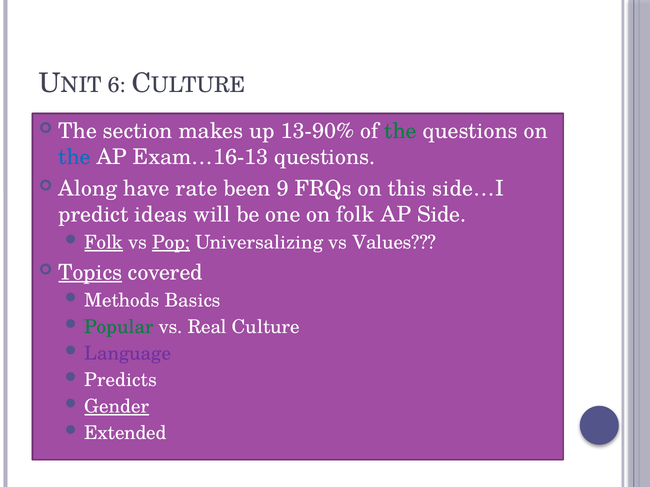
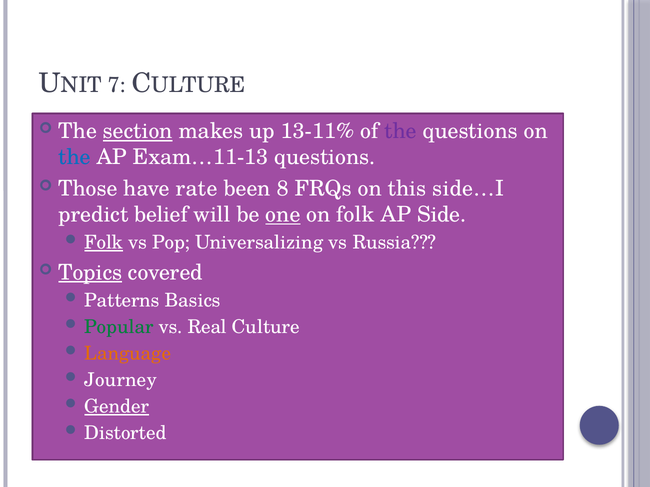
6: 6 -> 7 (117, 85)
section underline: none -> present (138, 131)
13-90%: 13-90% -> 13-11% (318, 131)
the colour: green -> purple (401, 131)
Exam…16-13: Exam…16-13 -> Exam…11-13 (201, 157)
Along: Along -> Those (88, 189)
9: 9 -> 8 (283, 189)
ideas: ideas -> belief (161, 215)
one underline: none -> present (283, 215)
Pop underline: present -> none (171, 243)
Values: Values -> Russia (394, 243)
Methods: Methods -> Patterns (122, 301)
Language colour: purple -> orange (128, 354)
Predicts: Predicts -> Journey (121, 380)
Extended: Extended -> Distorted (125, 434)
